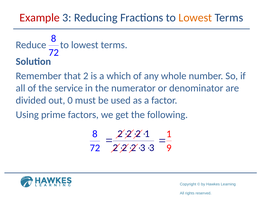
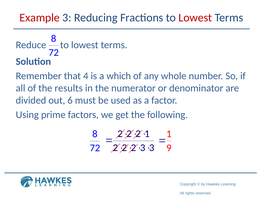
Lowest colour: orange -> red (195, 18)
that 2: 2 -> 4 (86, 76)
service: service -> results (69, 88)
0: 0 -> 6 (70, 101)
